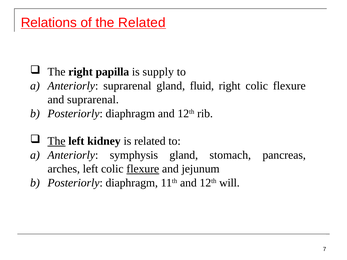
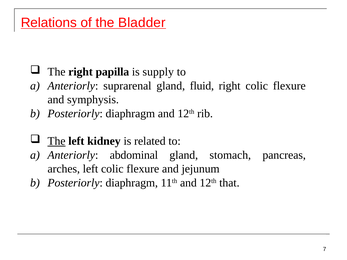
the Related: Related -> Bladder (142, 23)
and suprarenal: suprarenal -> symphysis (93, 100)
symphysis: symphysis -> abdominal (134, 155)
flexure underline: present -> none (143, 169)
will: will -> that (229, 183)
